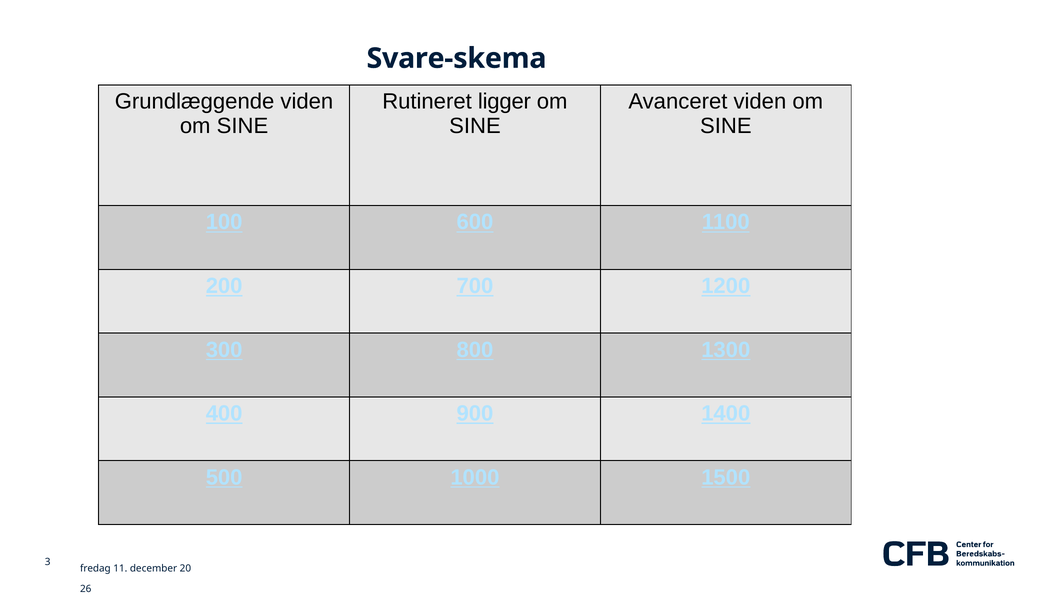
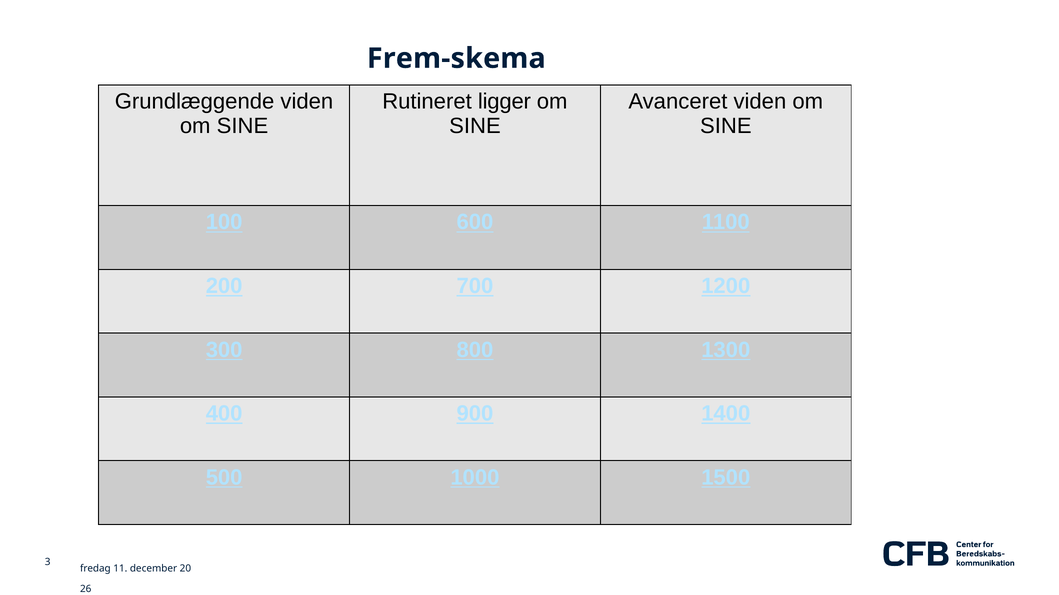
Svare-skema: Svare-skema -> Frem-skema (456, 58)
